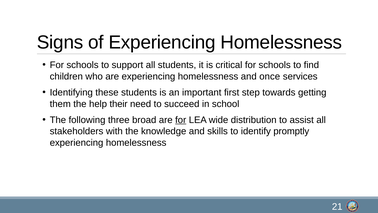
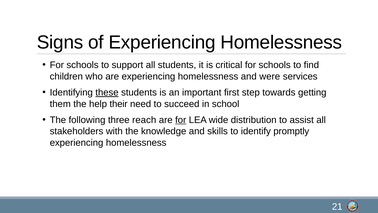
once: once -> were (270, 76)
these underline: none -> present (107, 92)
broad: broad -> reach (144, 120)
